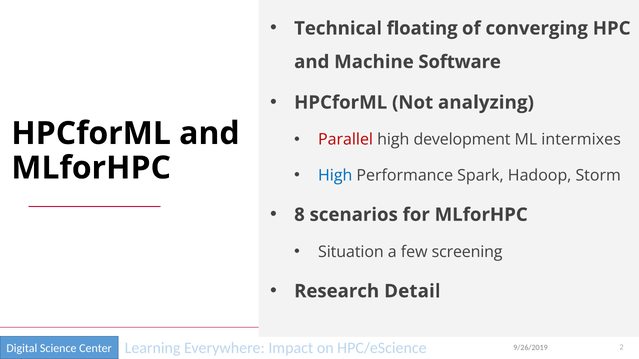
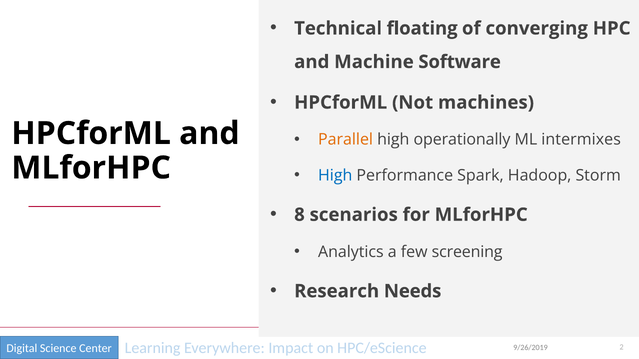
analyzing: analyzing -> machines (486, 103)
Parallel colour: red -> orange (346, 140)
development: development -> operationally (462, 140)
Situation: Situation -> Analytics (351, 252)
Detail: Detail -> Needs (413, 291)
